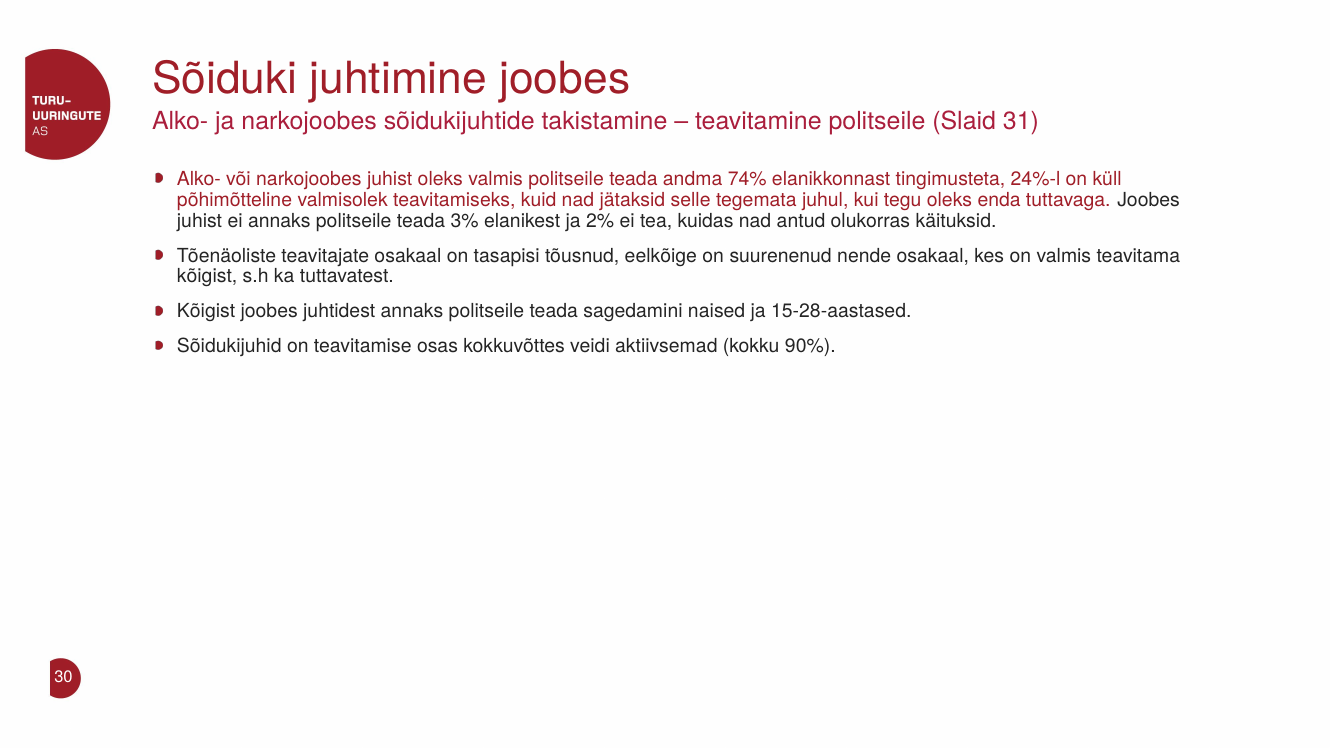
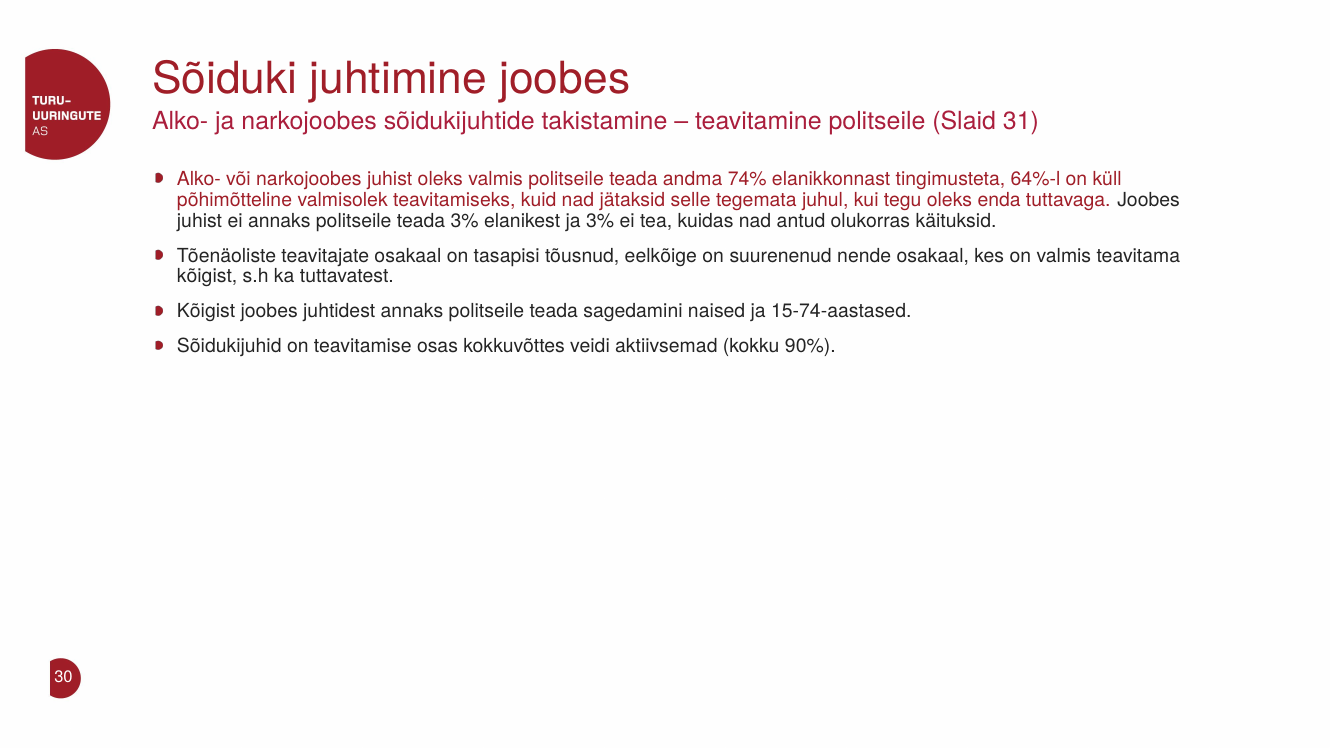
24%-l: 24%-l -> 64%-l (1035, 179)
ja 2%: 2% -> 3% (600, 221)
15-28-aastased: 15-28-aastased -> 15-74-aastased (841, 311)
